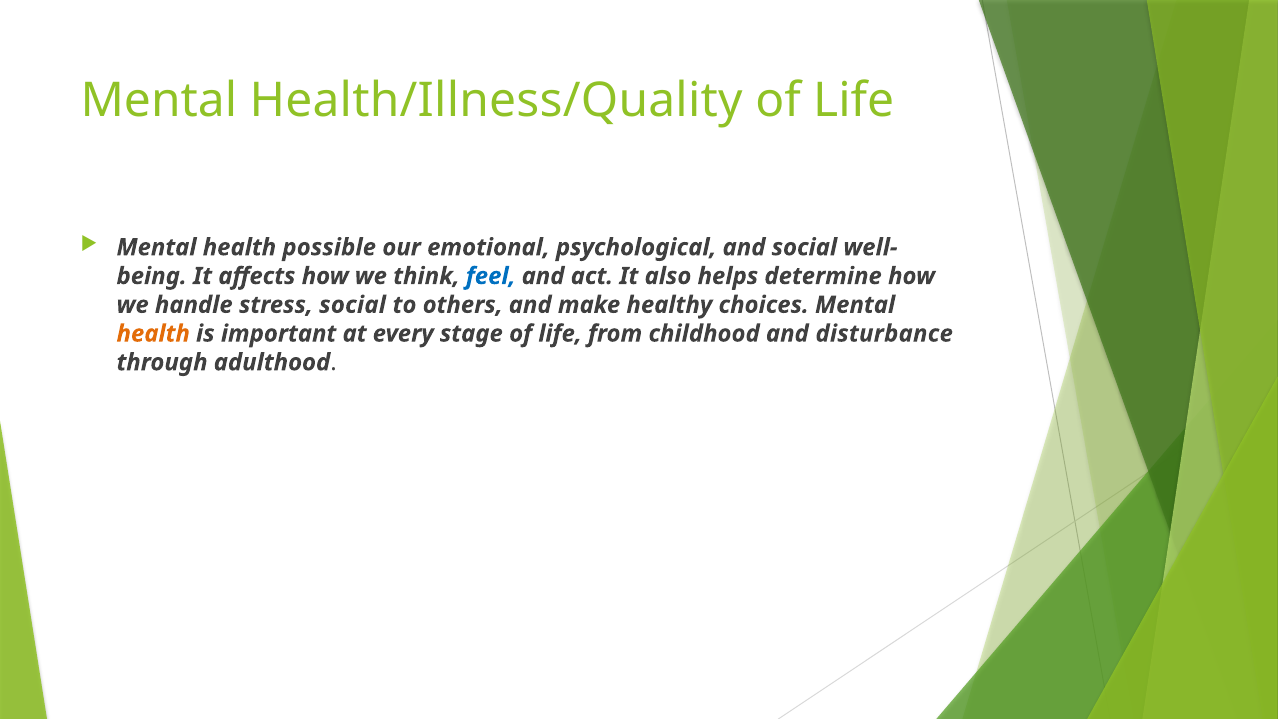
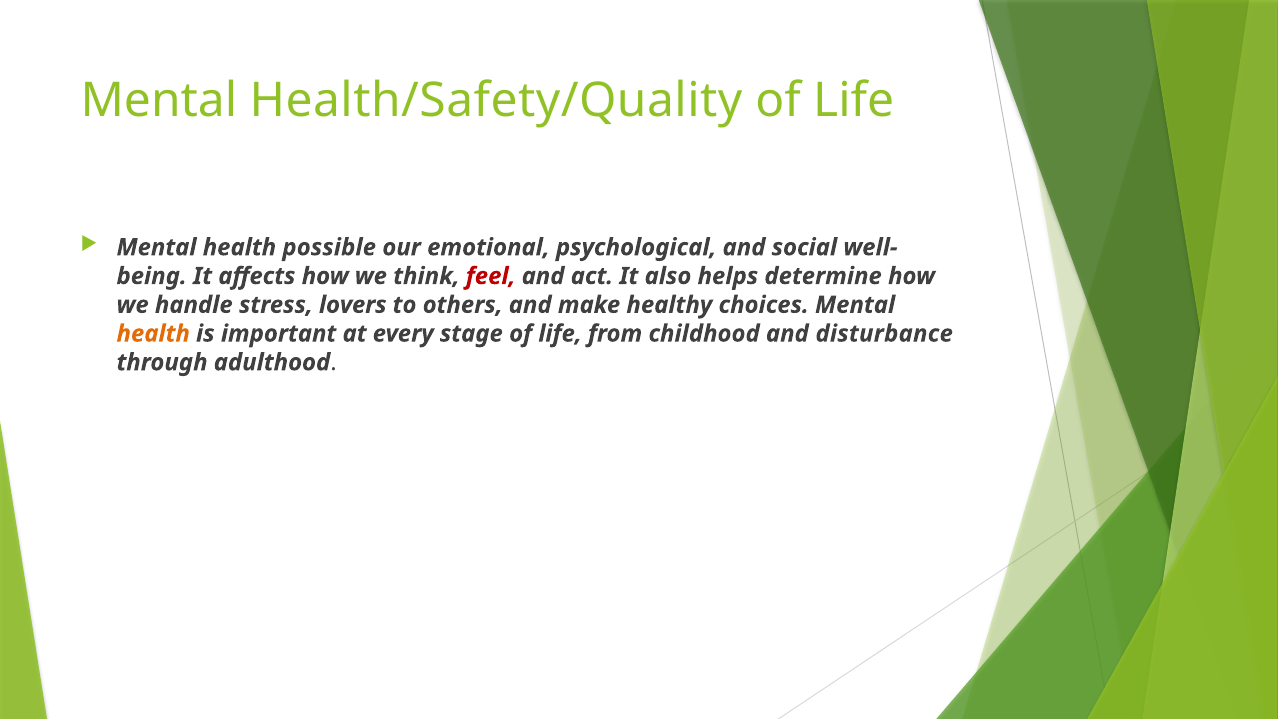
Health/Illness/Quality: Health/Illness/Quality -> Health/Safety/Quality (496, 101)
feel colour: blue -> red (491, 276)
stress social: social -> lovers (353, 305)
